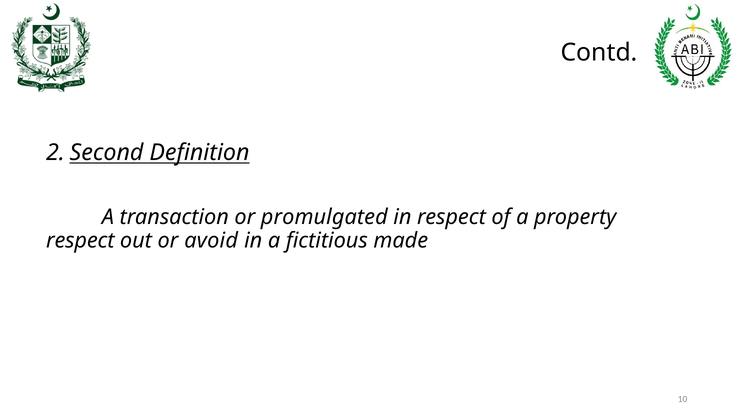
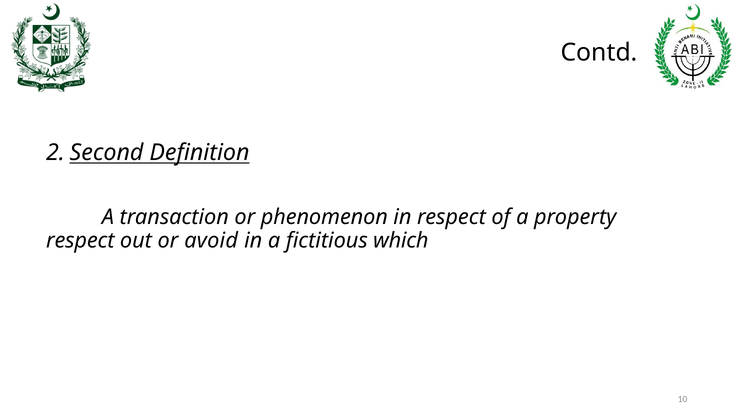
promulgated: promulgated -> phenomenon (324, 217)
made: made -> which (401, 241)
